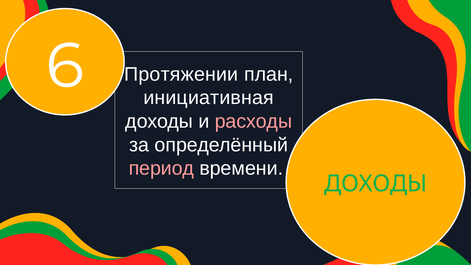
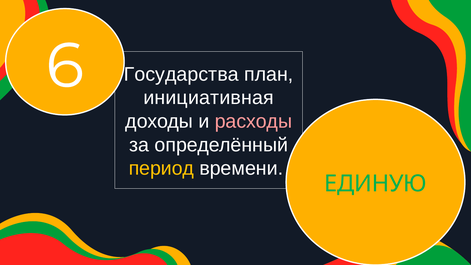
Протяжении: Протяжении -> Государства (181, 74)
период colour: pink -> yellow (161, 168)
ДОХОДЫ: ДОХОДЫ -> ЕДИНУЮ (376, 184)
